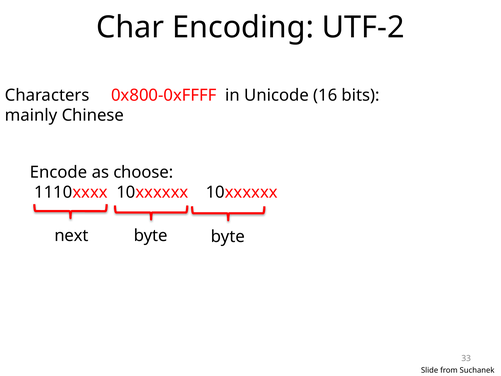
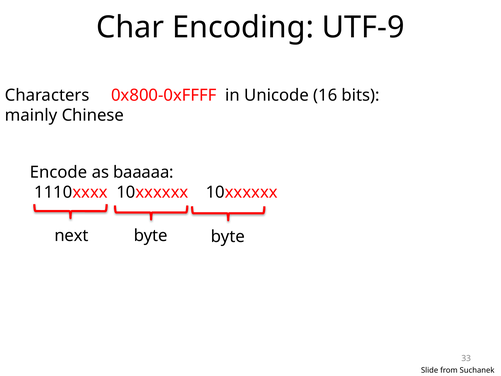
UTF-2: UTF-2 -> UTF-9 (363, 27)
choose: choose -> baaaaa (143, 172)
